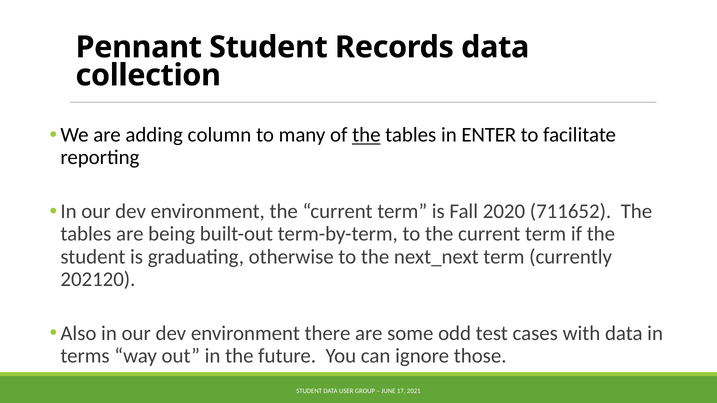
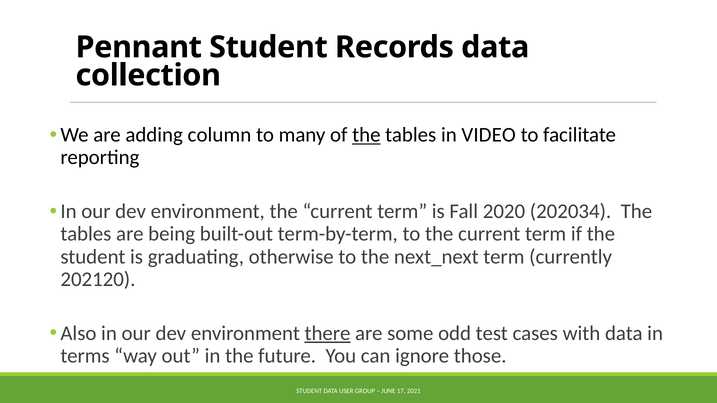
ENTER: ENTER -> VIDEO (489, 135)
711652: 711652 -> 202034 (571, 212)
there underline: none -> present (327, 333)
